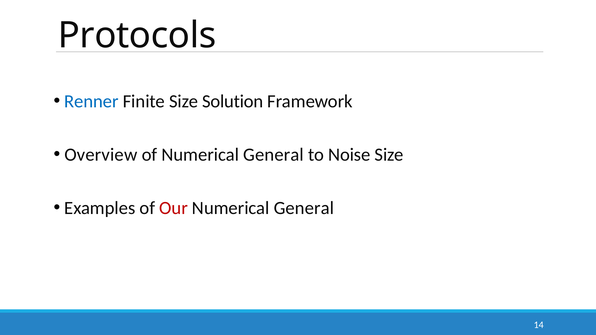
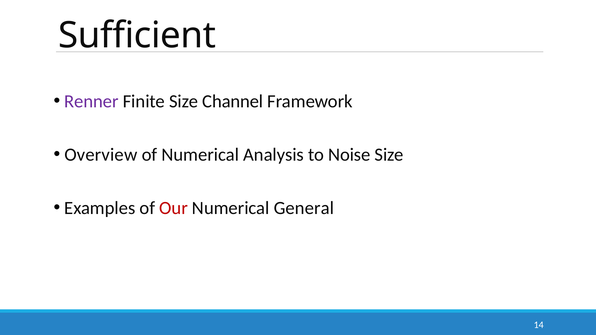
Protocols: Protocols -> Sufficient (137, 35)
Renner colour: blue -> purple (91, 101)
Solution: Solution -> Channel (233, 101)
of Numerical General: General -> Analysis (274, 155)
